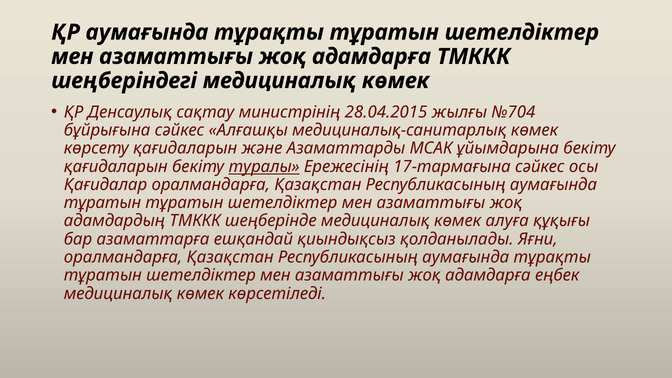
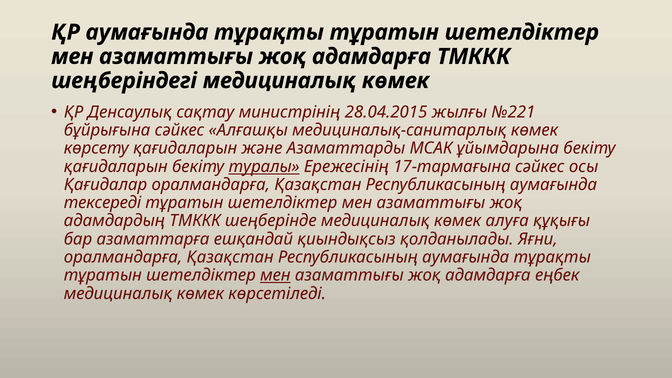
№704: №704 -> №221 (513, 112)
тұратын: тұратын -> тексереді (103, 203)
мен underline: none -> present (275, 275)
